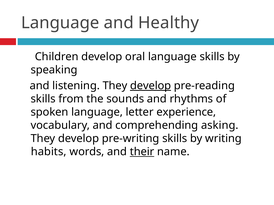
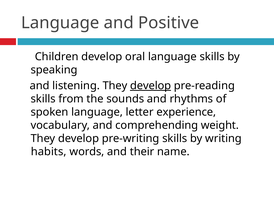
Healthy: Healthy -> Positive (169, 23)
asking: asking -> weight (220, 126)
their underline: present -> none (142, 152)
